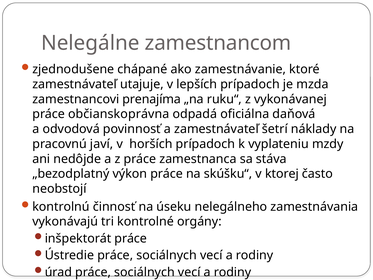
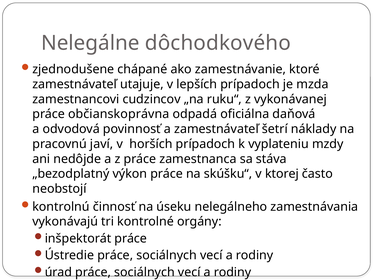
zamestnancom: zamestnancom -> dôchodkového (218, 43)
prenajíma: prenajíma -> cudzincov (152, 99)
